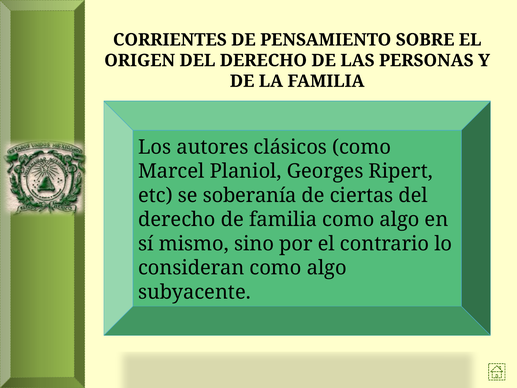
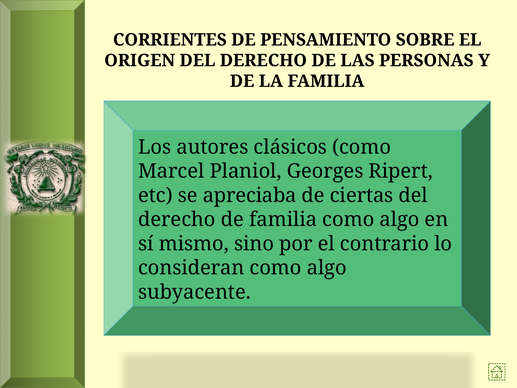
soberanía: soberanía -> apreciaba (250, 195)
